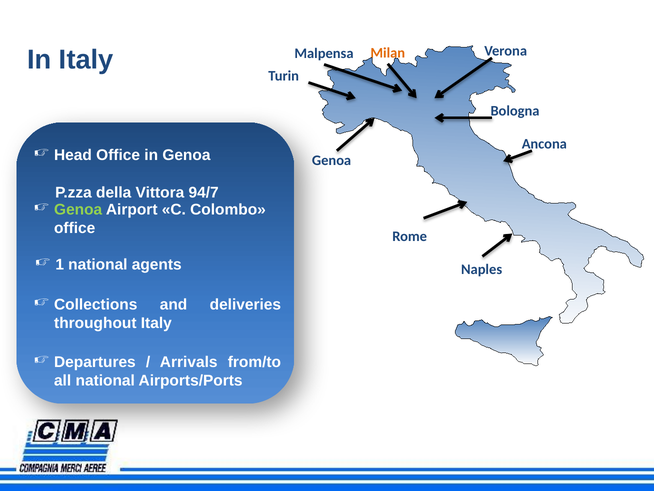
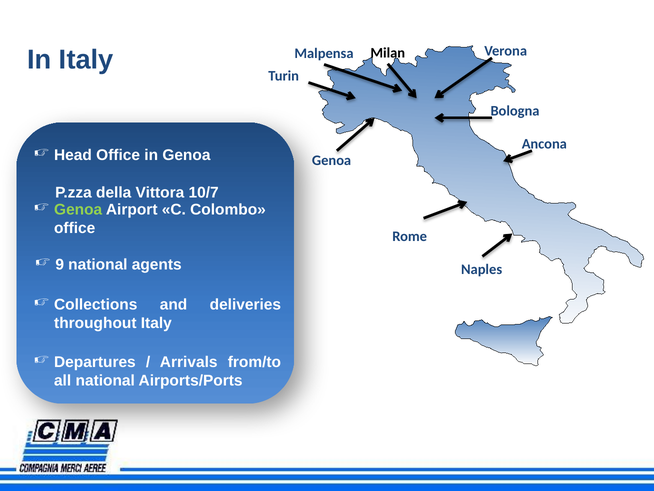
Milan colour: orange -> black (388, 53)
94/7: 94/7 -> 10/7 (204, 192)
1: 1 -> 9 (60, 264)
